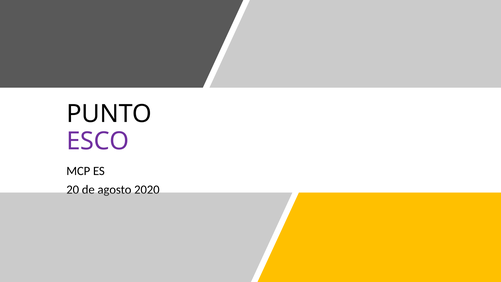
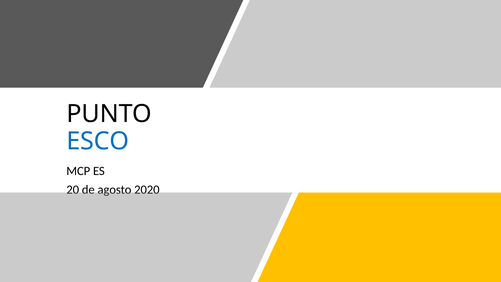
ESCO colour: purple -> blue (98, 141)
